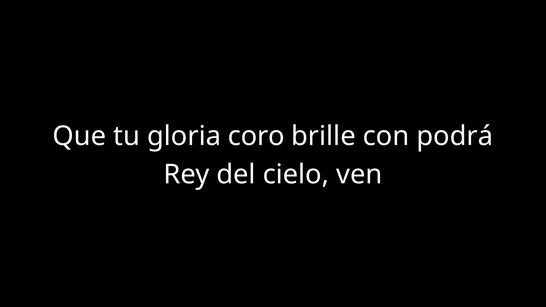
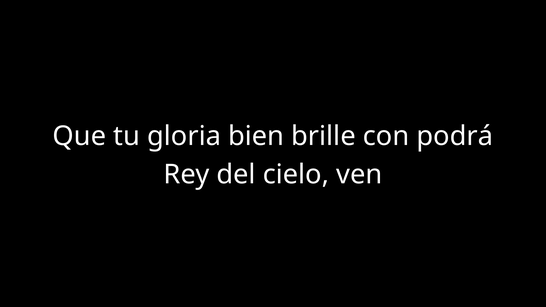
coro: coro -> bien (256, 136)
